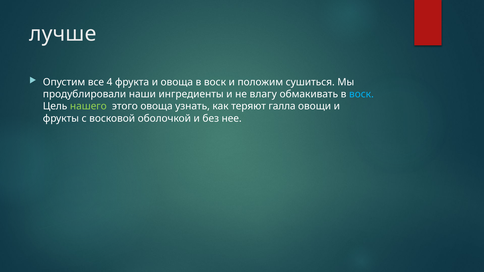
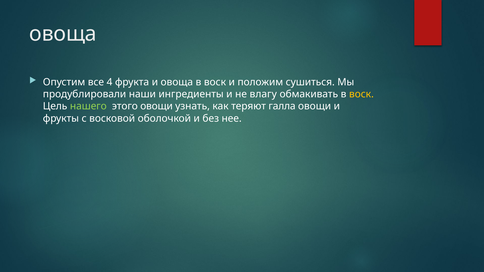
лучше: лучше -> овоща (63, 34)
воск colour: light blue -> yellow (361, 94)
этого овоща: овоща -> овощи (157, 106)
